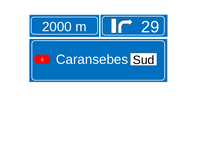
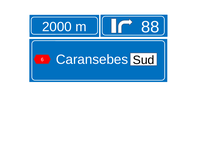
29: 29 -> 88 (150, 27)
